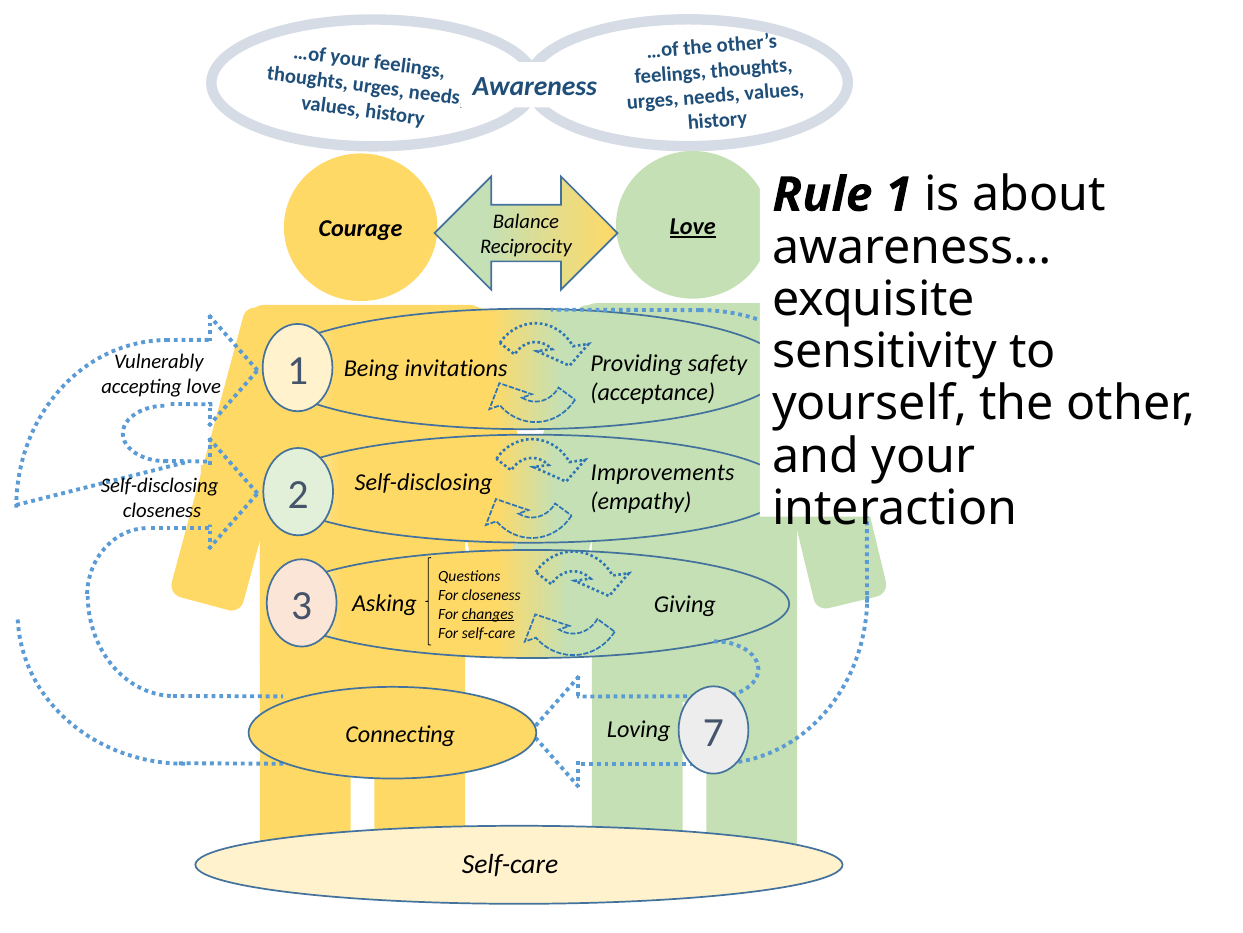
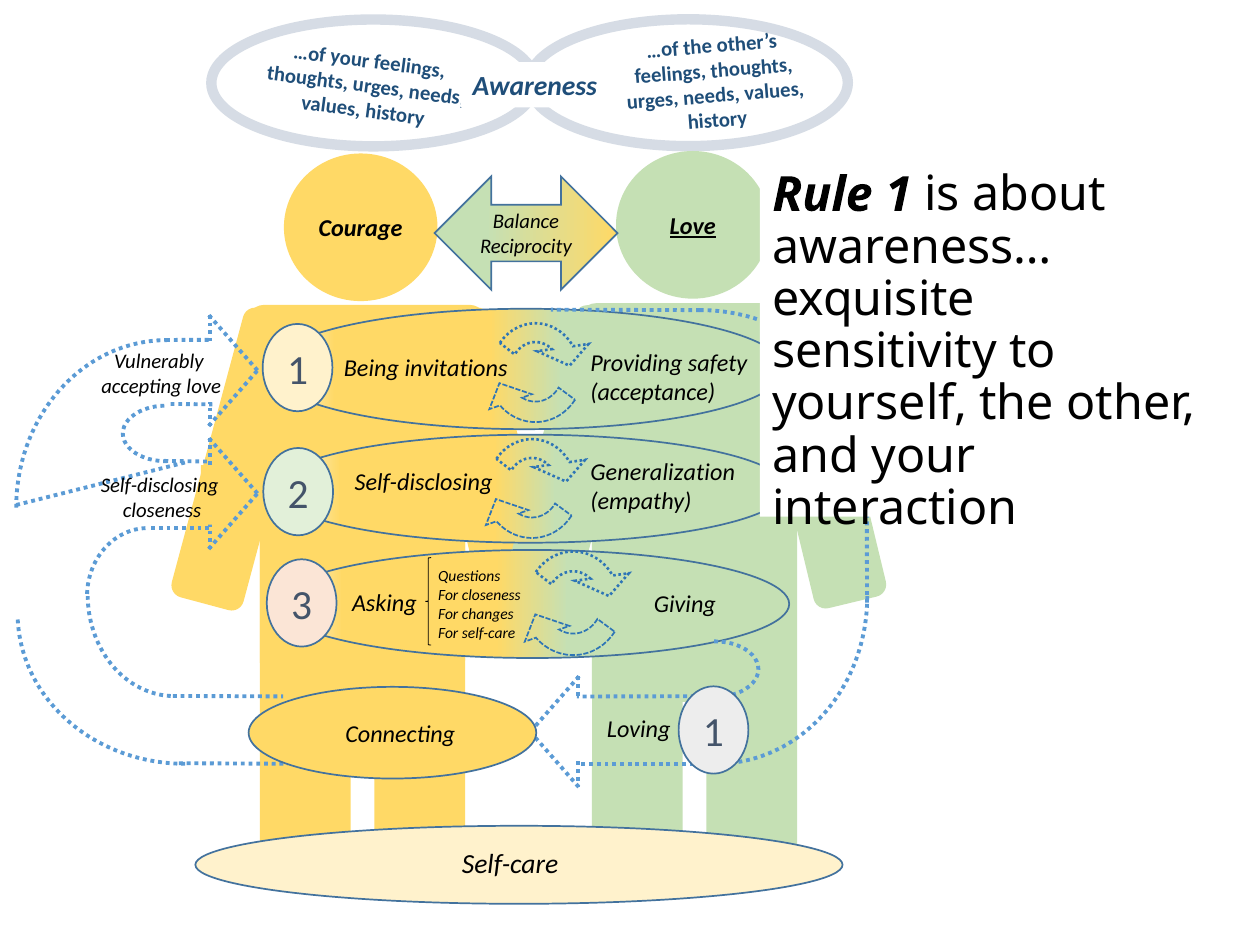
Improvements: Improvements -> Generalization (663, 472)
changes underline: present -> none (488, 614)
7: 7 -> 1 (713, 732)
